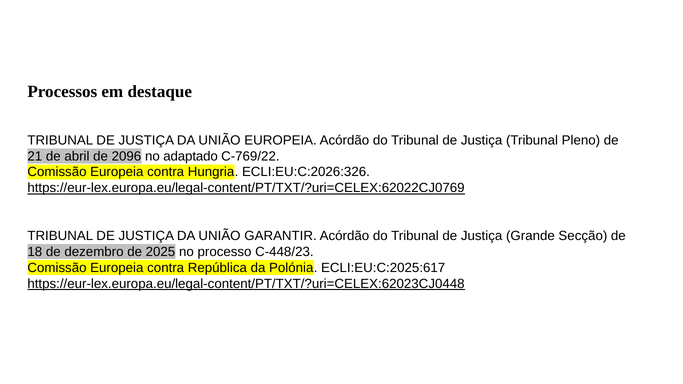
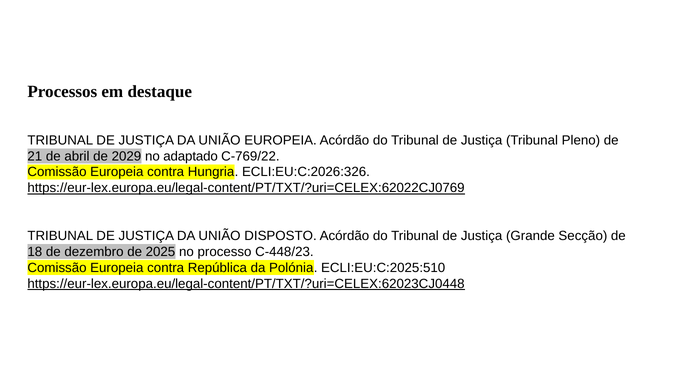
2096: 2096 -> 2029 (126, 156)
GARANTIR: GARANTIR -> DISPOSTO (281, 236)
ECLI:EU:C:2025:617: ECLI:EU:C:2025:617 -> ECLI:EU:C:2025:510 (383, 268)
